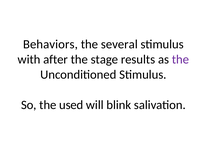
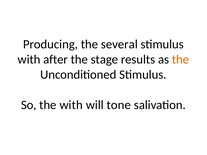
Behaviors: Behaviors -> Producing (51, 44)
the colour: purple -> orange (180, 60)
the used: used -> with (71, 105)
blink: blink -> tone (119, 105)
